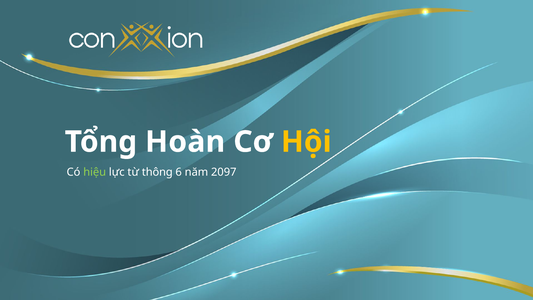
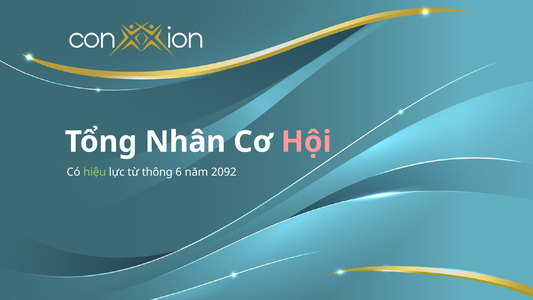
Hoàn: Hoàn -> Nhân (185, 142)
Hội colour: yellow -> pink (306, 142)
2097: 2097 -> 2092 (224, 172)
